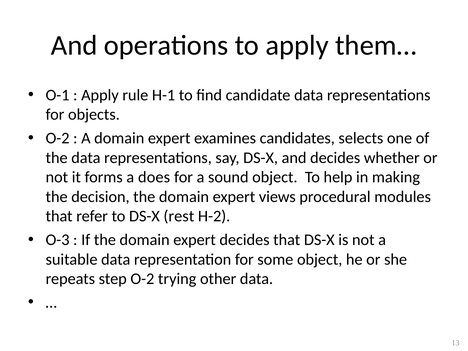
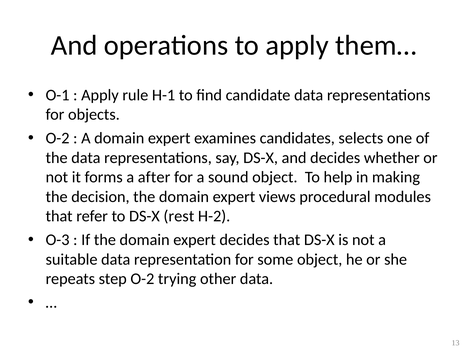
does: does -> after (154, 177)
